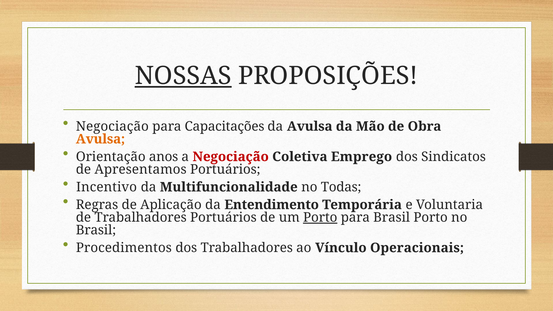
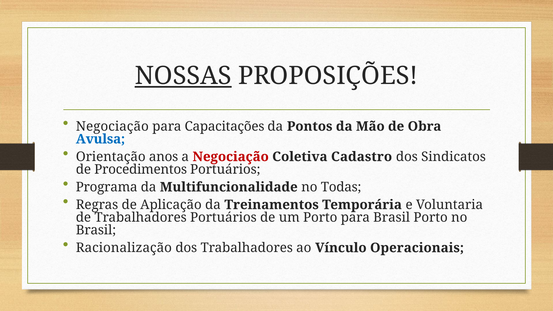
da Avulsa: Avulsa -> Pontos (310, 126)
Avulsa colour: orange -> blue (100, 139)
Emprego: Emprego -> Cadastro (362, 157)
Apresentamos: Apresentamos -> Procedimentos (141, 169)
Incentivo: Incentivo -> Programa (107, 187)
Entendimento: Entendimento -> Treinamentos (272, 205)
Porto underline: present -> none (320, 218)
Procedimentos: Procedimentos -> Racionalização (124, 248)
